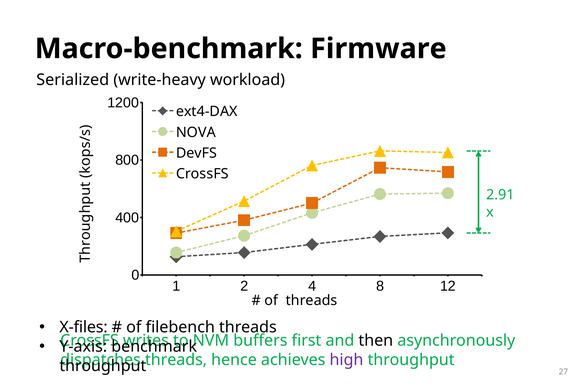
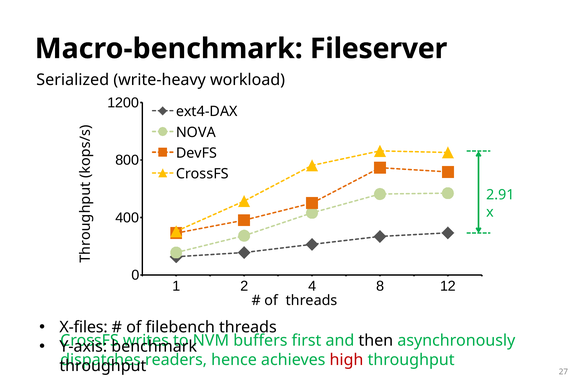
Firmware: Firmware -> Fileserver (379, 49)
threads: threads -> readers (176, 359)
high colour: purple -> red (346, 359)
